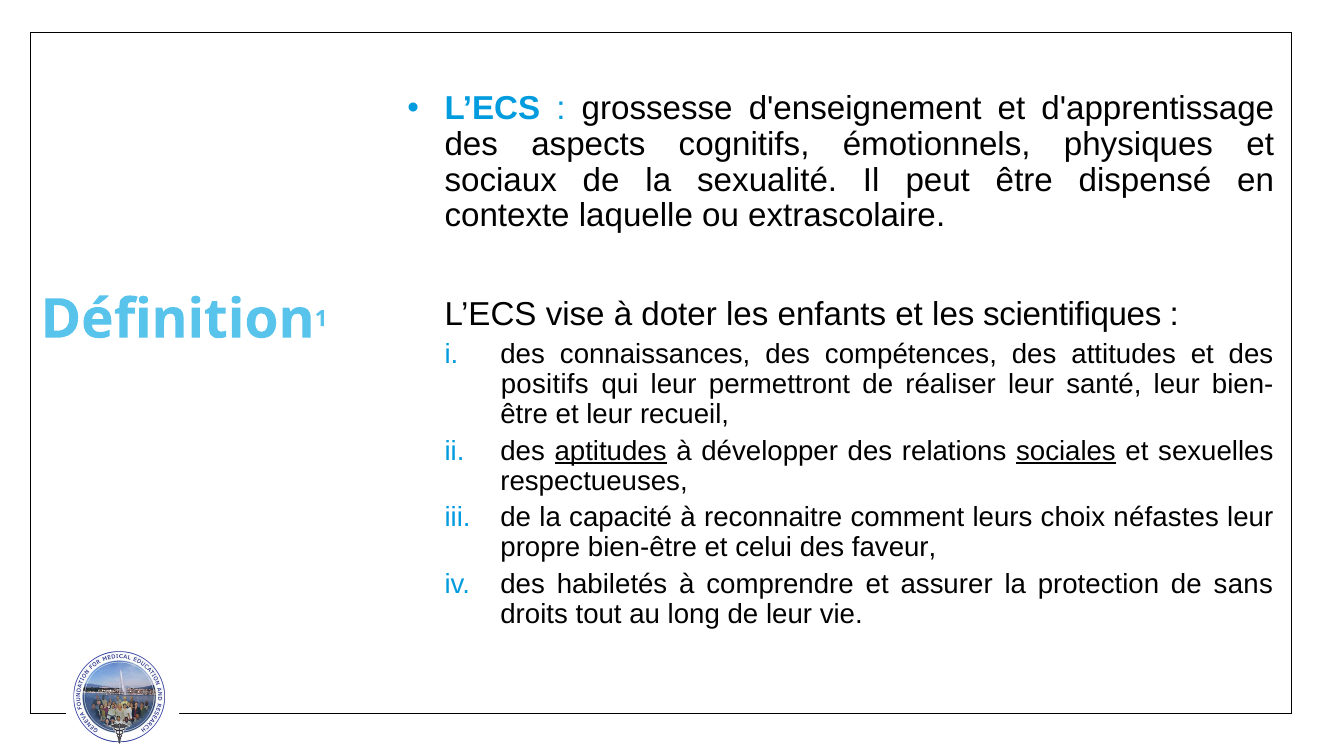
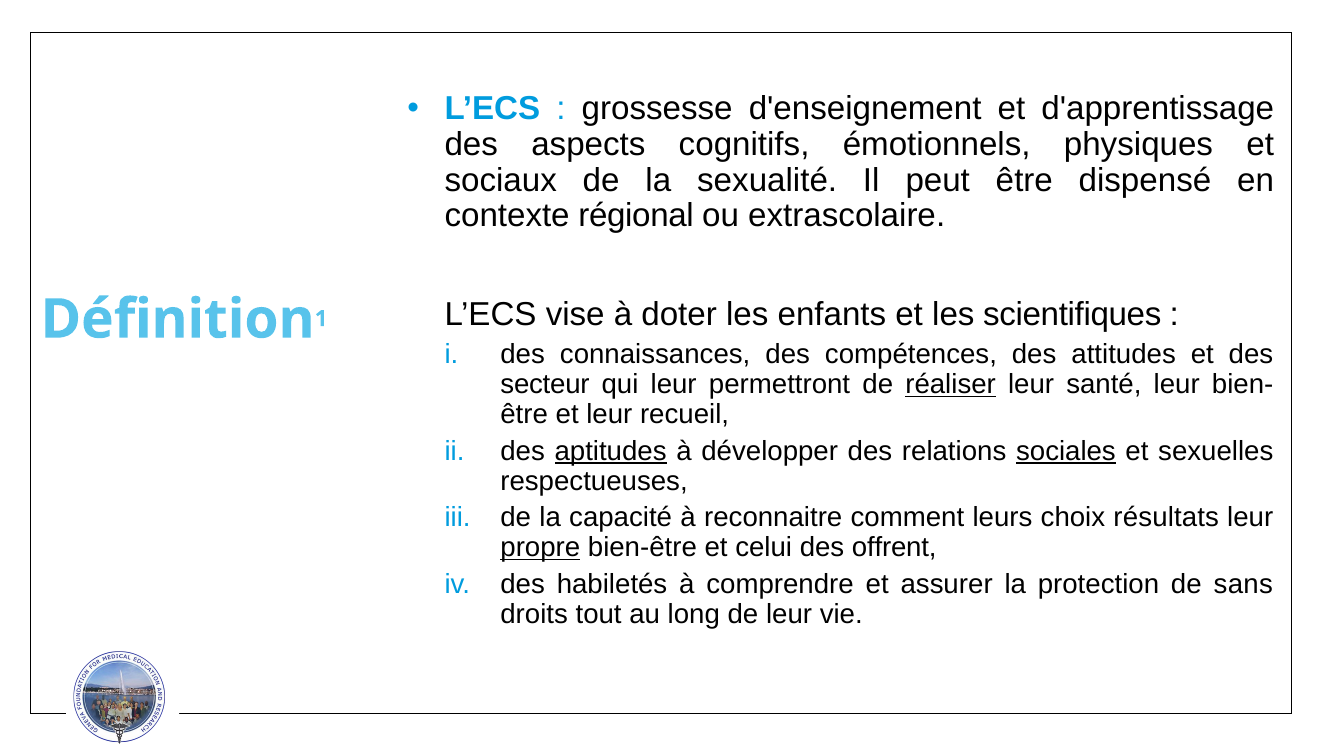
laquelle: laquelle -> régional (636, 216)
positifs: positifs -> secteur (545, 385)
réaliser underline: none -> present (951, 385)
néfastes: néfastes -> résultats (1166, 518)
propre underline: none -> present (540, 548)
faveur: faveur -> offrent (894, 548)
